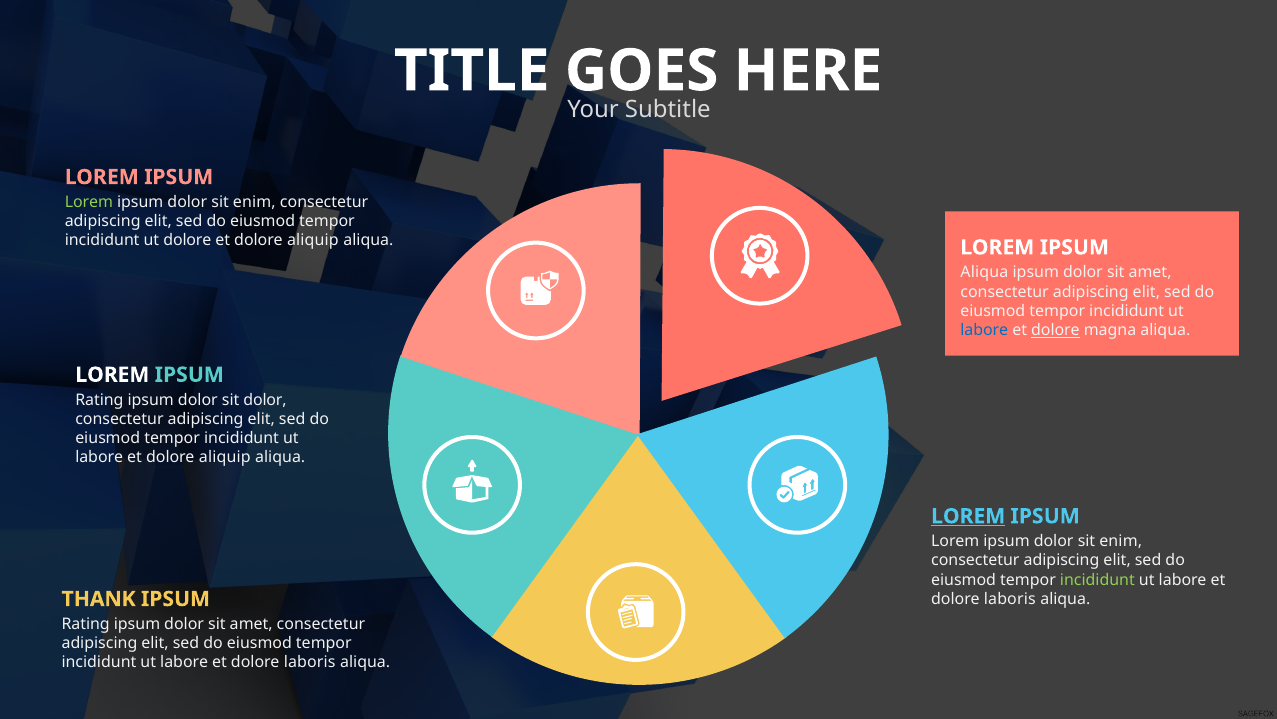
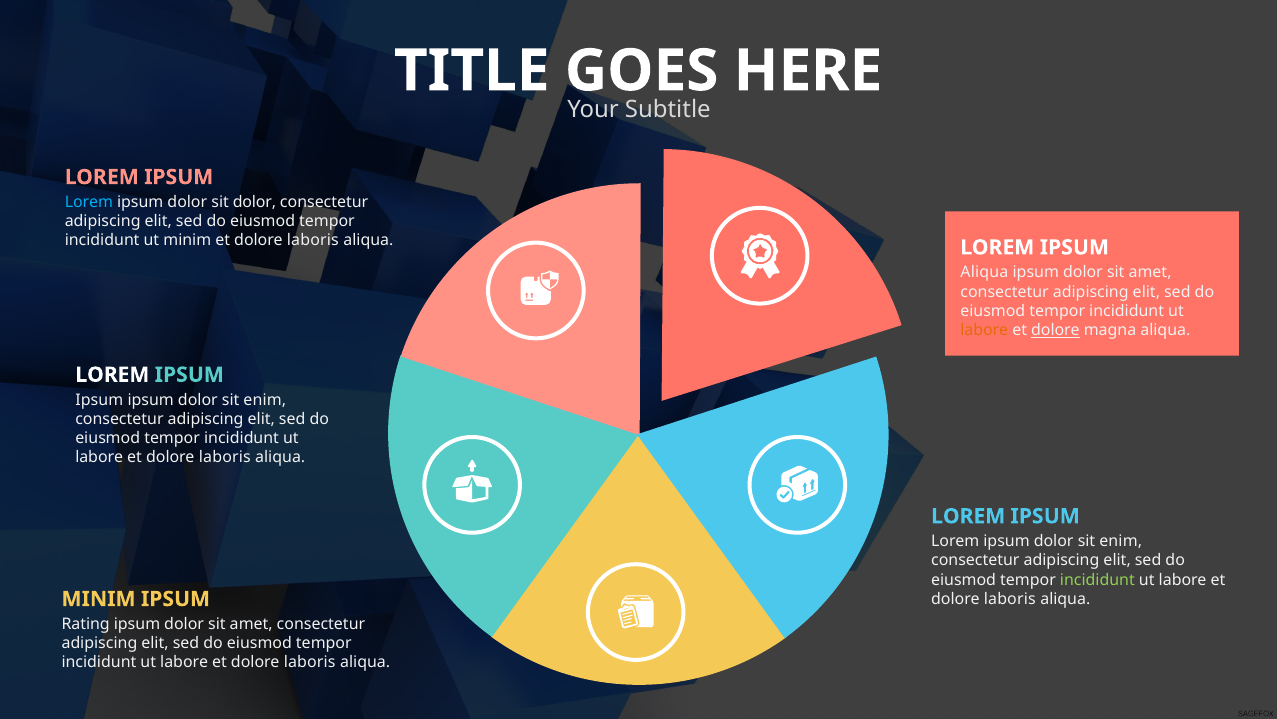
Lorem colour: light green -> light blue (89, 202)
enim: enim -> dolor (254, 202)
ut dolore: dolore -> minim (187, 240)
aliquip: aliquip -> laboris (313, 240)
labore colour: blue -> orange (984, 330)
Rating: Rating -> Ipsum (99, 400)
dolor: dolor -> enim (265, 400)
aliquip: aliquip -> laboris (225, 457)
LOREM underline: present -> none (968, 516)
THANK: THANK -> MINIM (99, 599)
